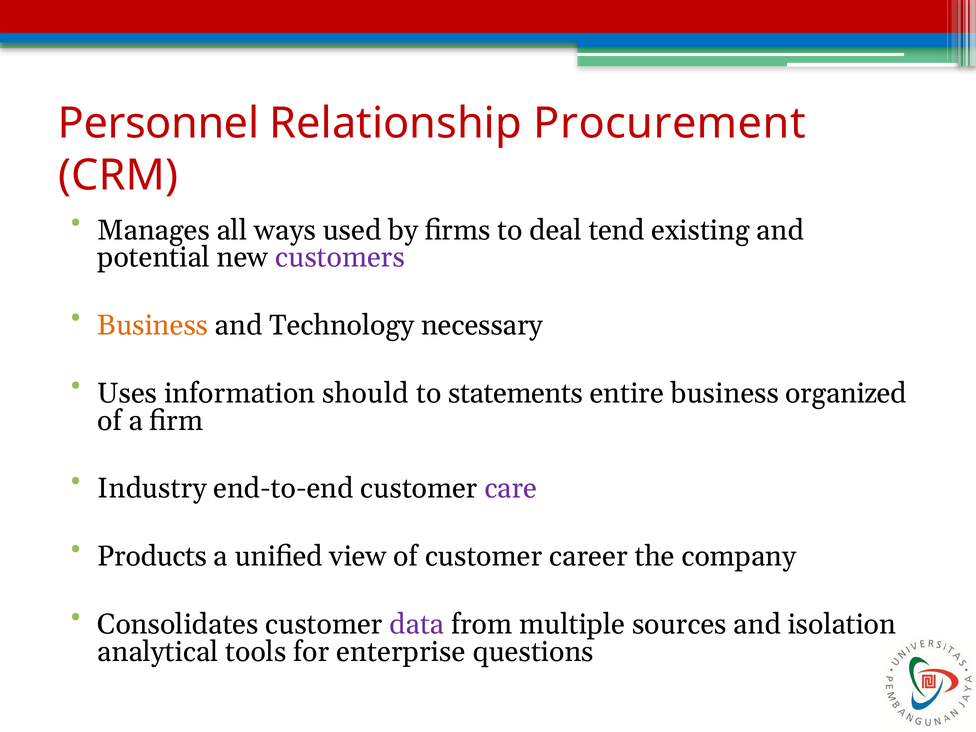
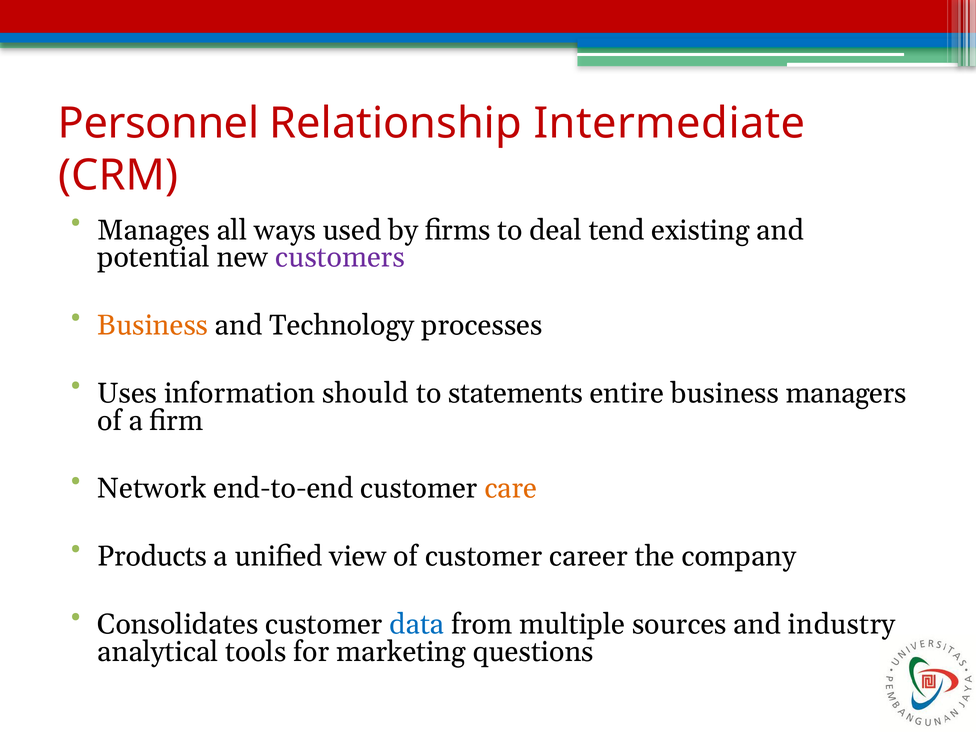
Procurement: Procurement -> Intermediate (670, 123)
necessary: necessary -> processes (482, 325)
organized: organized -> managers (846, 393)
Industry: Industry -> Network (152, 489)
care colour: purple -> orange (511, 489)
data colour: purple -> blue (417, 624)
isolation: isolation -> industry (842, 624)
enterprise: enterprise -> marketing (401, 652)
